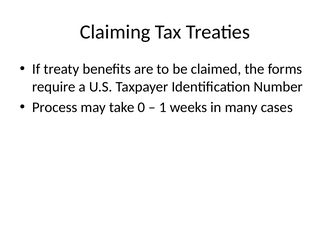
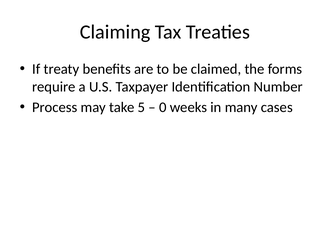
0: 0 -> 5 (141, 107)
1: 1 -> 0 (163, 107)
